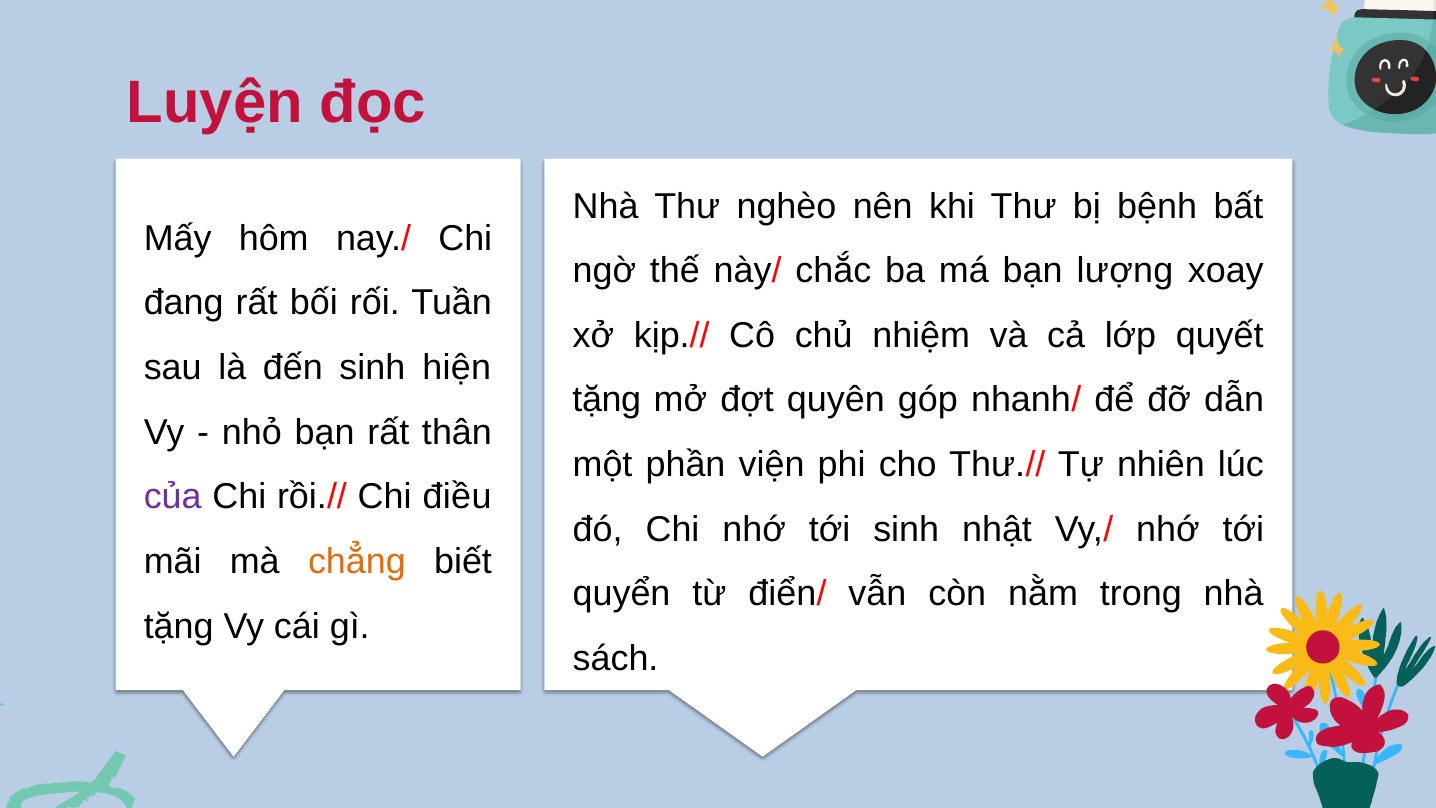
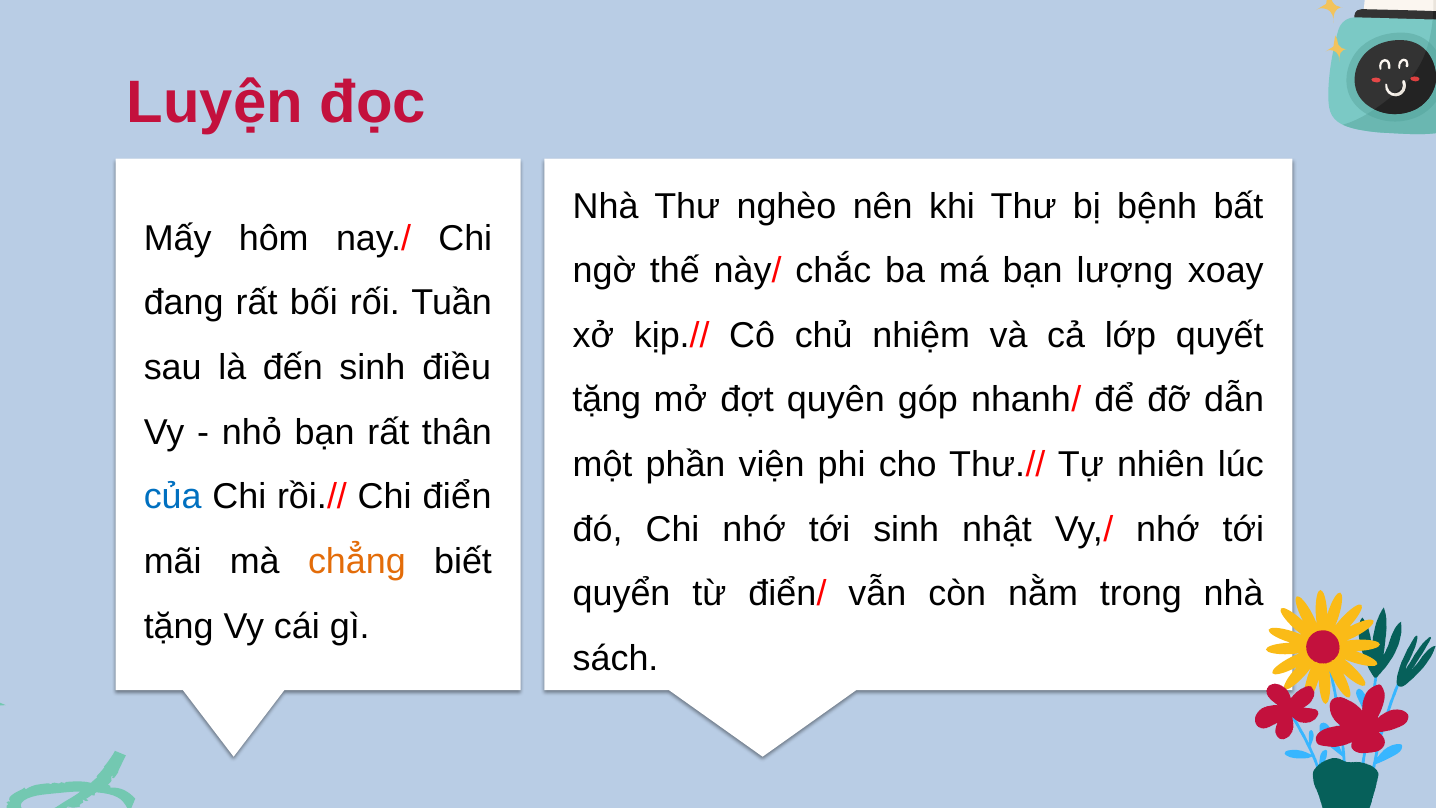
hiện: hiện -> điều (457, 368)
của colour: purple -> blue (173, 497)
điều: điều -> điển (457, 497)
